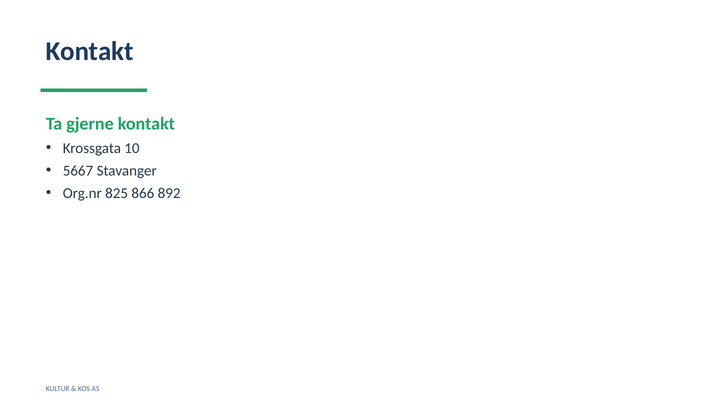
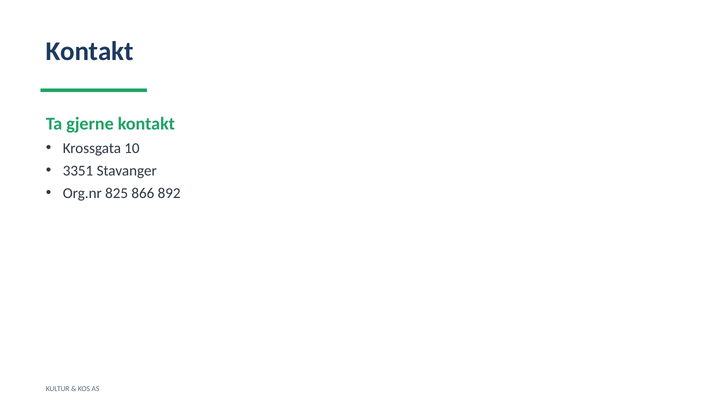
5667: 5667 -> 3351 (78, 171)
